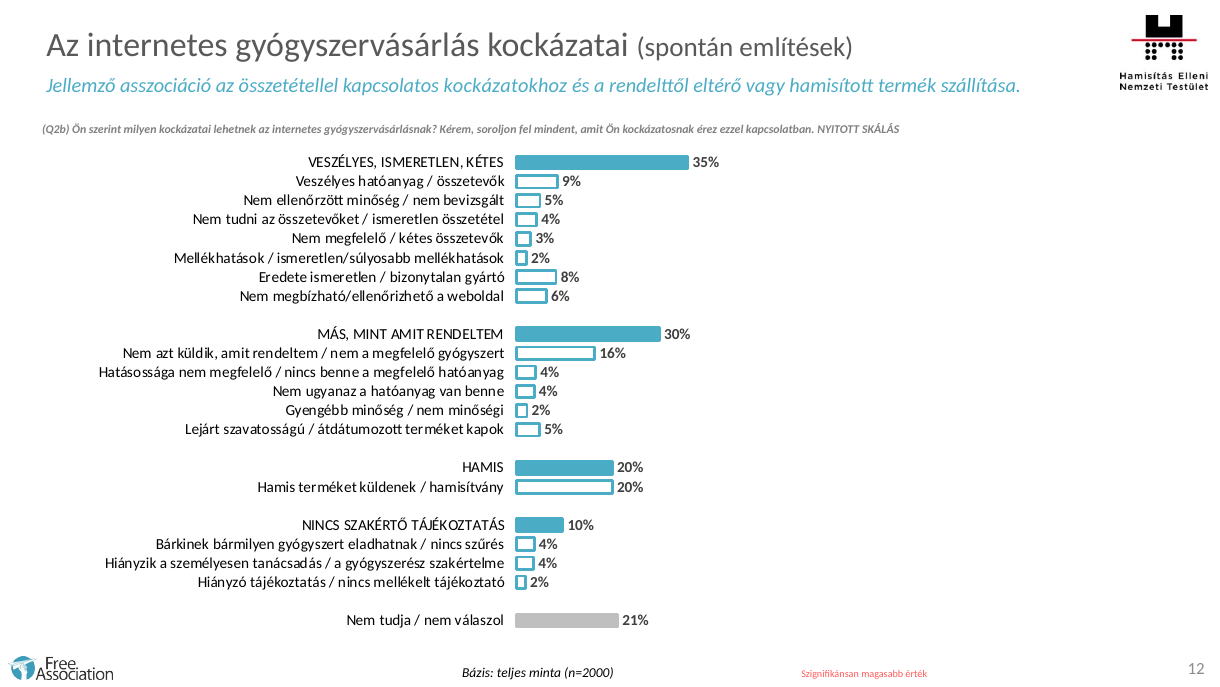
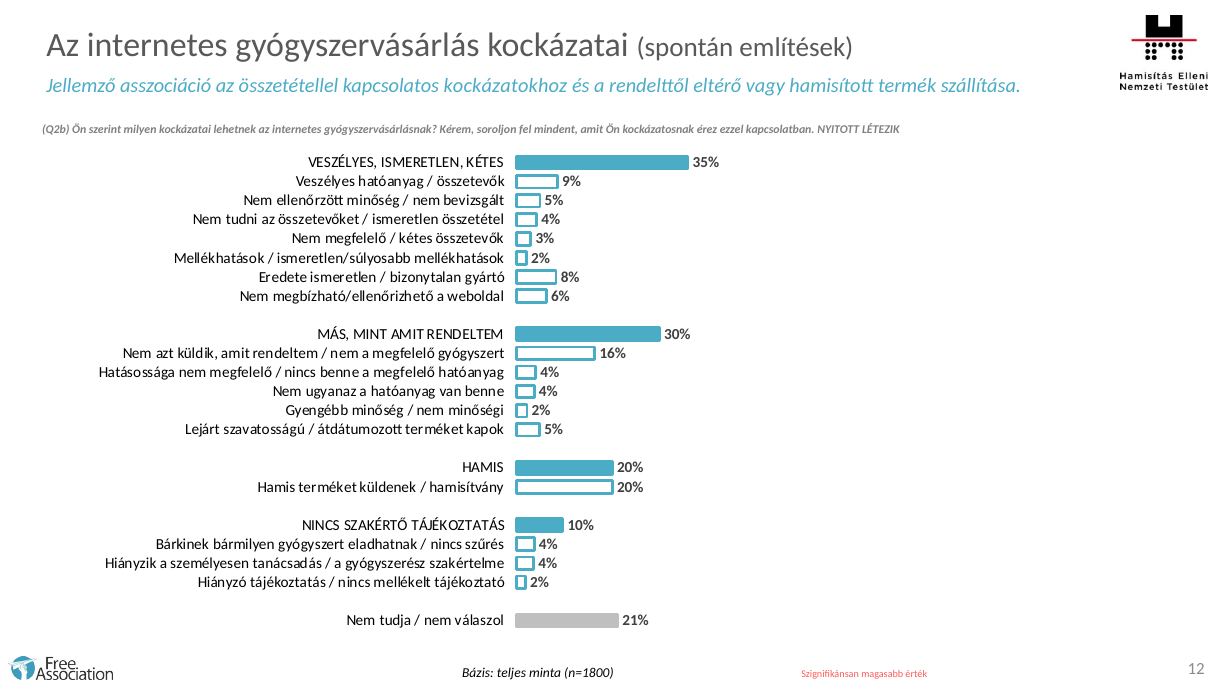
SKÁLÁS: SKÁLÁS -> LÉTEZIK (881, 129)
n=2000: n=2000 -> n=1800 (589, 673)
